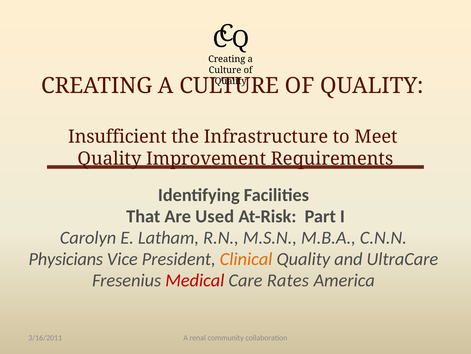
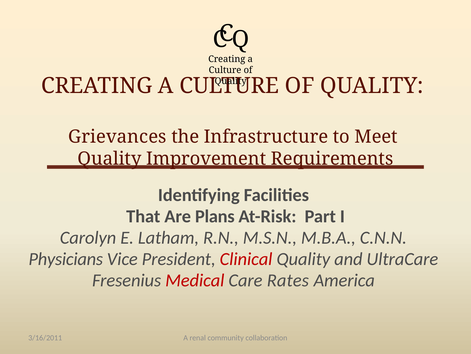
Insufficient: Insufficient -> Grievances (117, 136)
Used: Used -> Plans (215, 216)
Clinical colour: orange -> red (246, 259)
